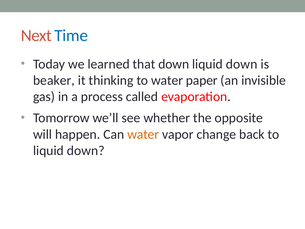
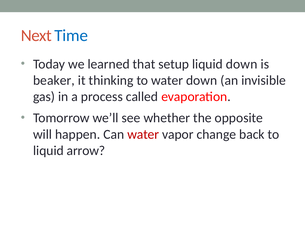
that down: down -> setup (174, 64)
water paper: paper -> down (202, 80)
water colour: orange -> red (143, 134)
down: down -> arrow (86, 150)
